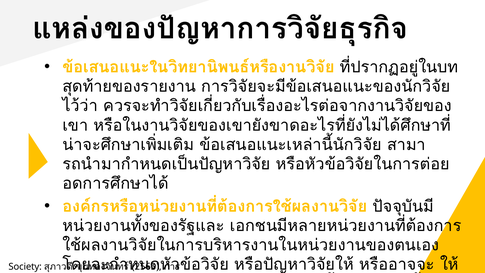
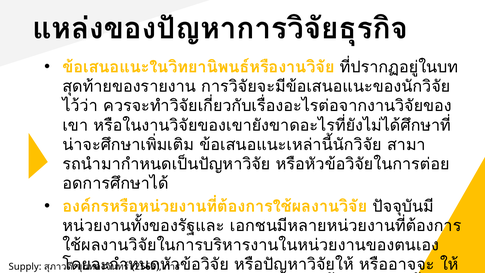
Society: Society -> Supply (25, 267)
